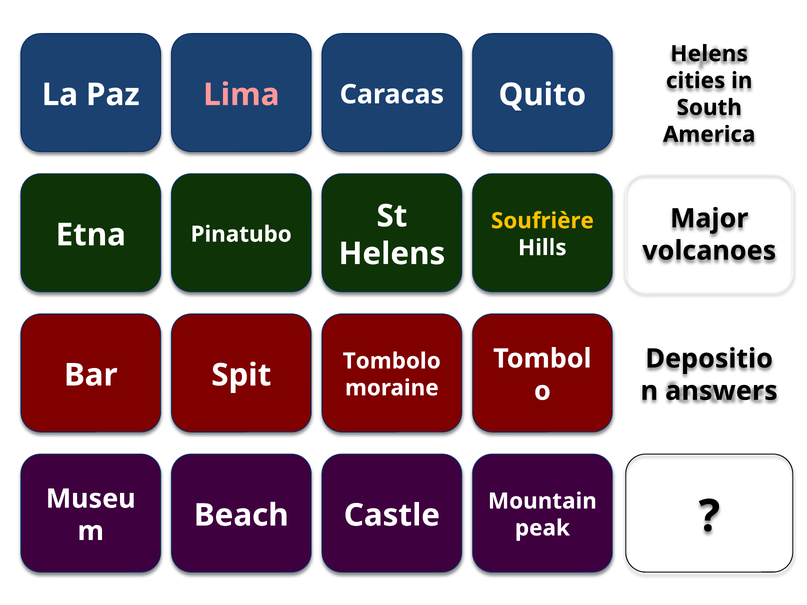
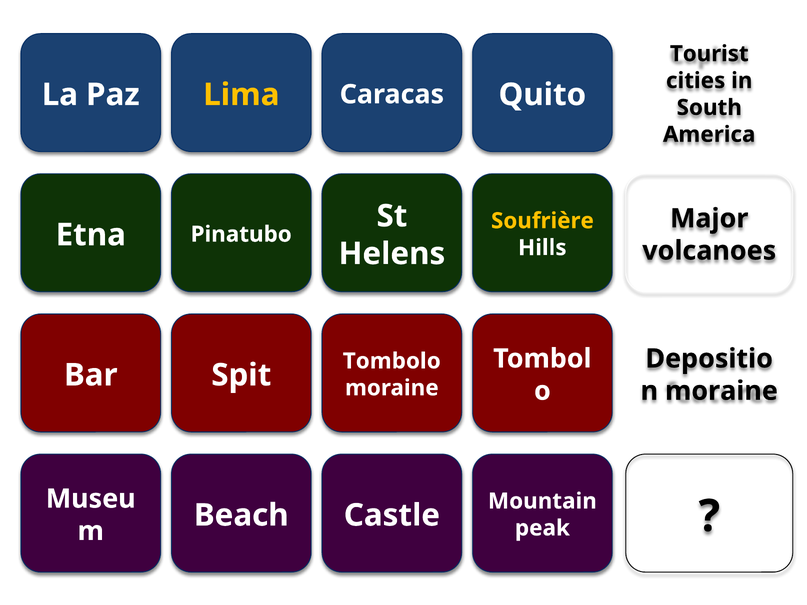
Helens: Helens -> Tourist (709, 54)
Lima colour: pink -> yellow (241, 95)
answers: answers -> moraine (721, 391)
